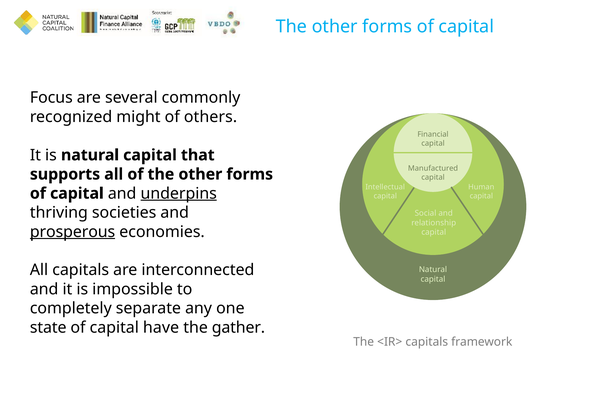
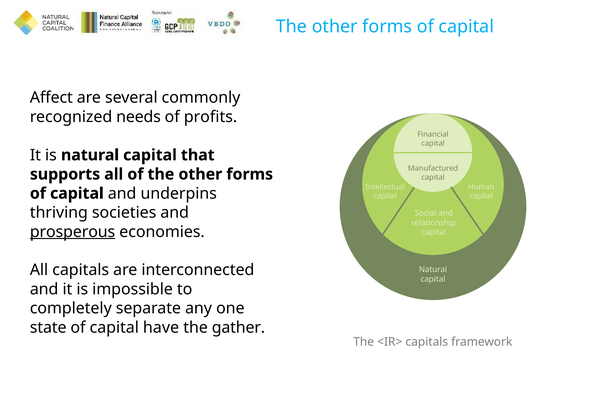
Focus: Focus -> Affect (51, 98)
might: might -> needs (139, 117)
others: others -> profits (211, 117)
underpins underline: present -> none (179, 193)
